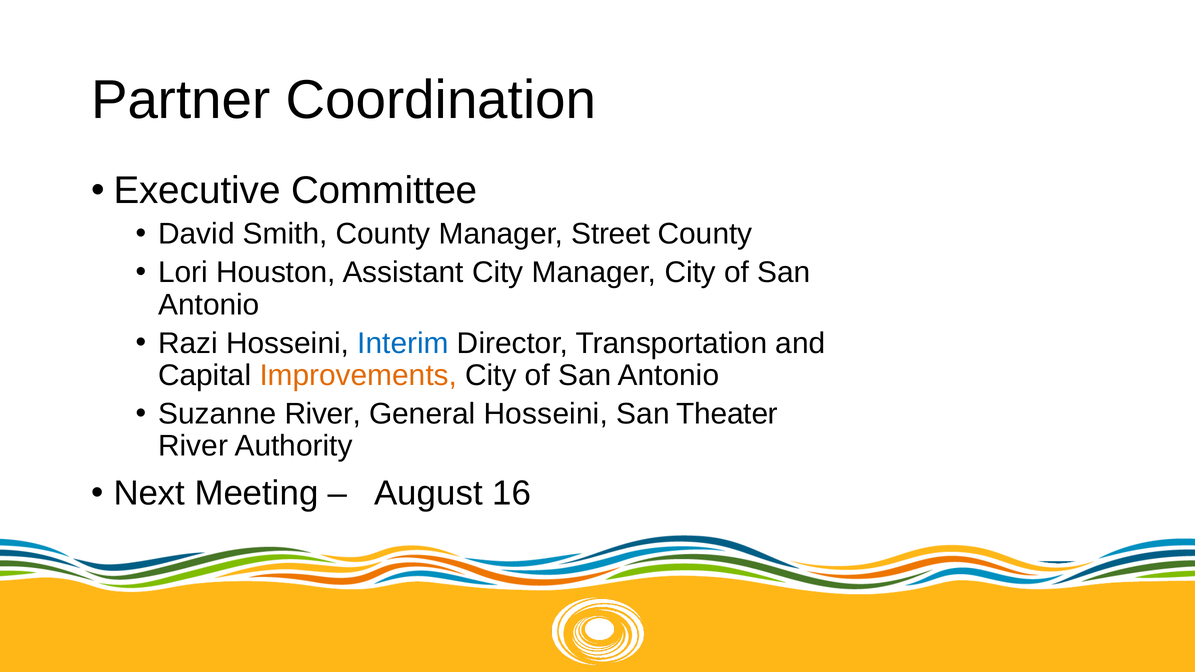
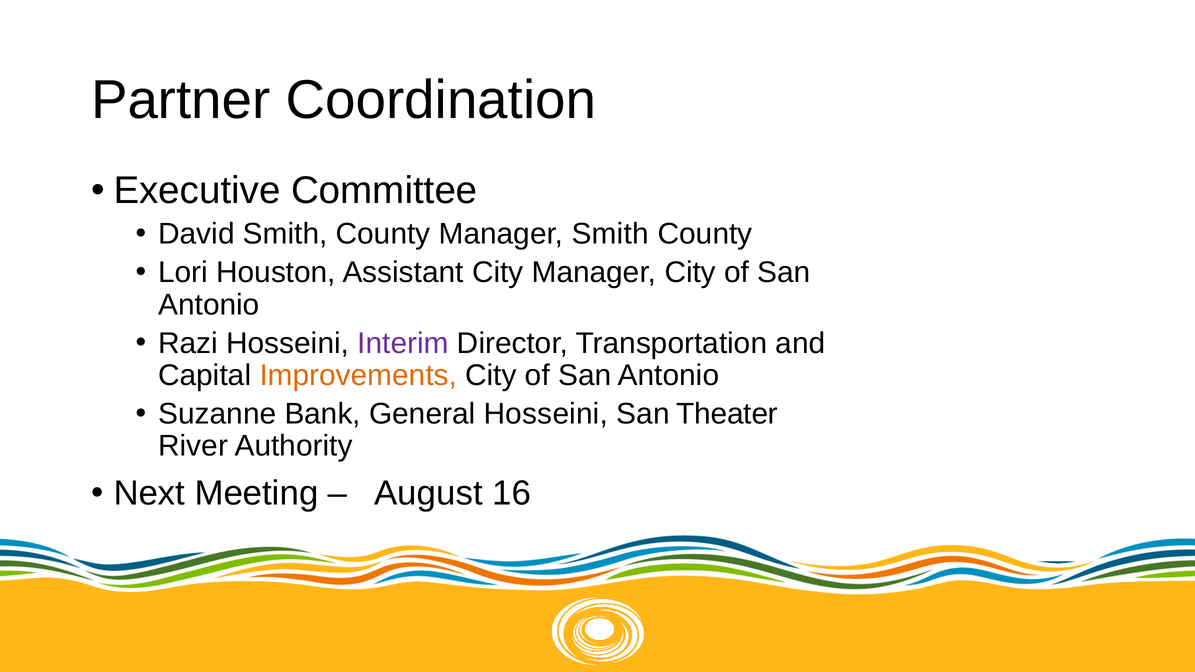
Manager Street: Street -> Smith (610, 234)
Interim colour: blue -> purple (403, 343)
Suzanne River: River -> Bank (323, 414)
